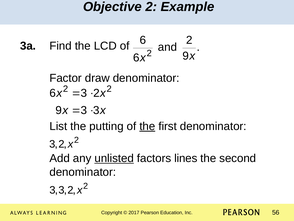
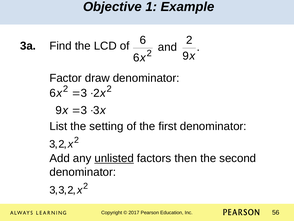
Objective 2: 2 -> 1 (151, 7)
putting: putting -> setting (106, 126)
the underline: present -> none (147, 126)
lines: lines -> then (186, 158)
